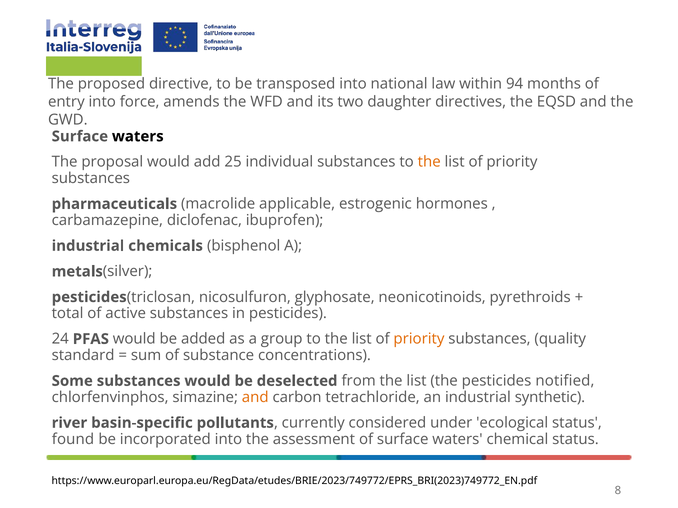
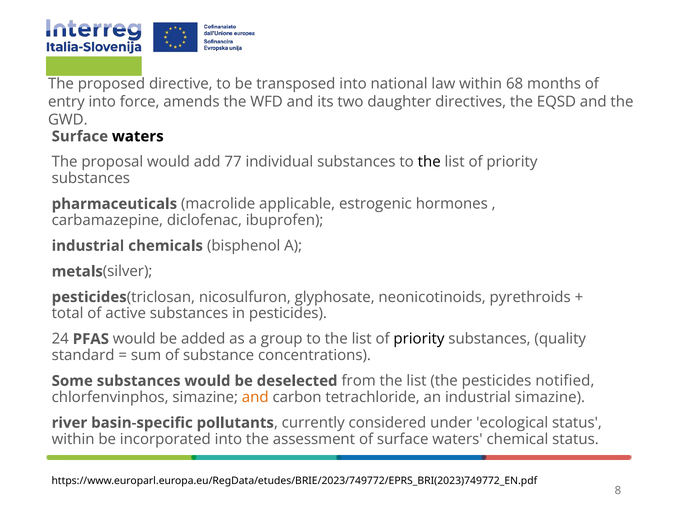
94: 94 -> 68 (515, 84)
25: 25 -> 77 (233, 162)
the colour: orange -> black (429, 162)
priority colour: orange -> black (419, 339)
industrial synthetic: synthetic -> simazine (550, 398)
found: found -> within (73, 439)
